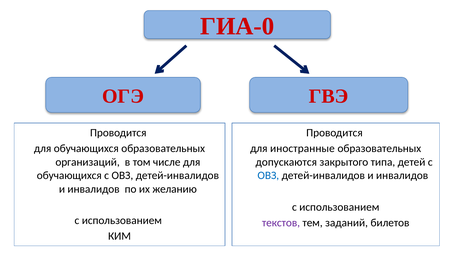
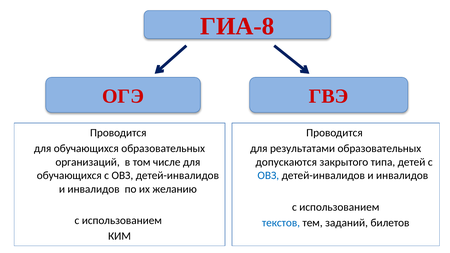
ГИА-0: ГИА-0 -> ГИА-8 (237, 26)
иностранные: иностранные -> результатами (303, 149)
текстов colour: purple -> blue (281, 223)
